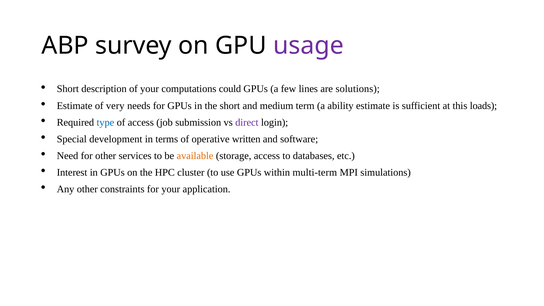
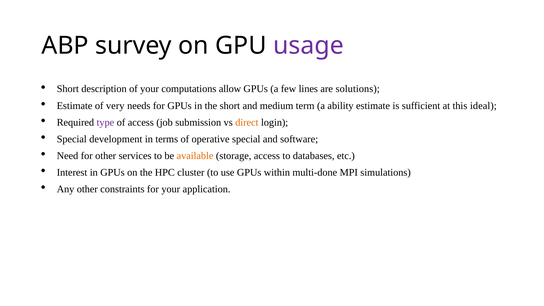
could: could -> allow (230, 89)
loads: loads -> ideal (483, 106)
type colour: blue -> purple (105, 122)
direct colour: purple -> orange (247, 122)
operative written: written -> special (246, 139)
multi-term: multi-term -> multi-done (315, 172)
